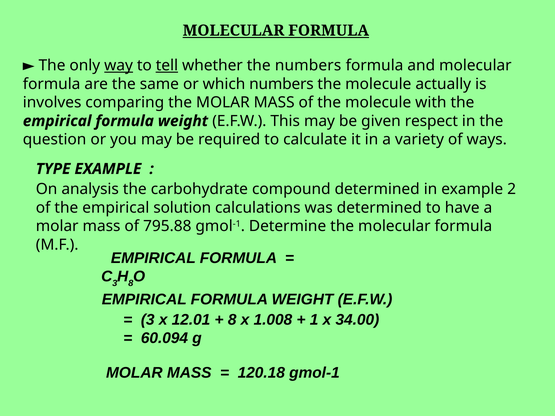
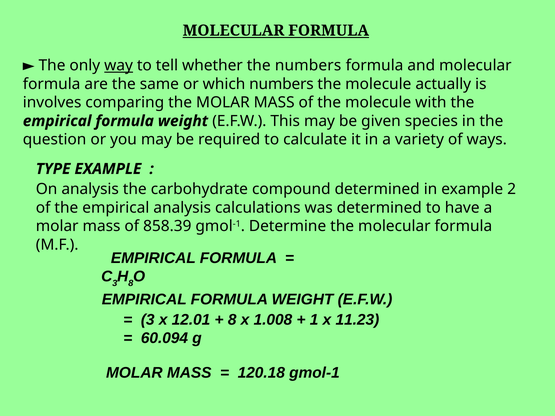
tell underline: present -> none (167, 66)
respect: respect -> species (431, 121)
empirical solution: solution -> analysis (182, 208)
795.88: 795.88 -> 858.39 (167, 226)
34.00: 34.00 -> 11.23 (357, 320)
